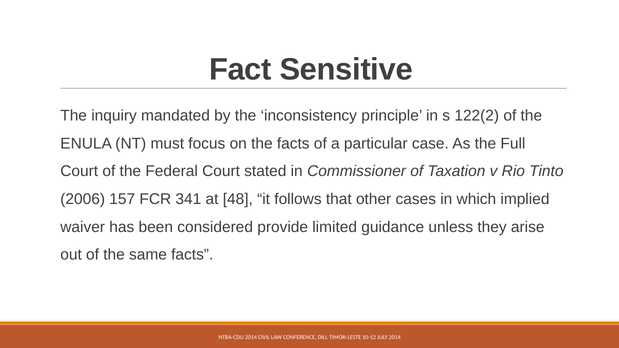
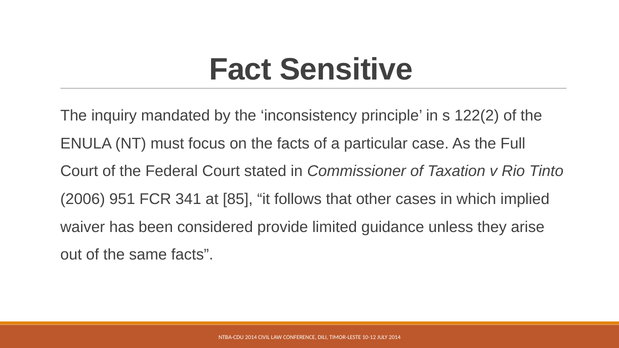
157: 157 -> 951 (122, 199)
48: 48 -> 85 (238, 199)
